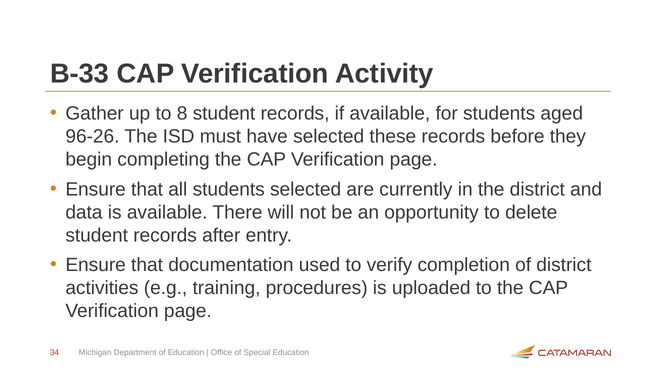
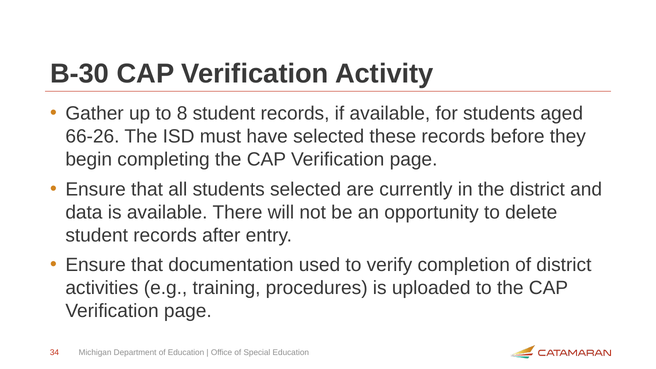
B-33: B-33 -> B-30 (80, 74)
96-26: 96-26 -> 66-26 (92, 136)
